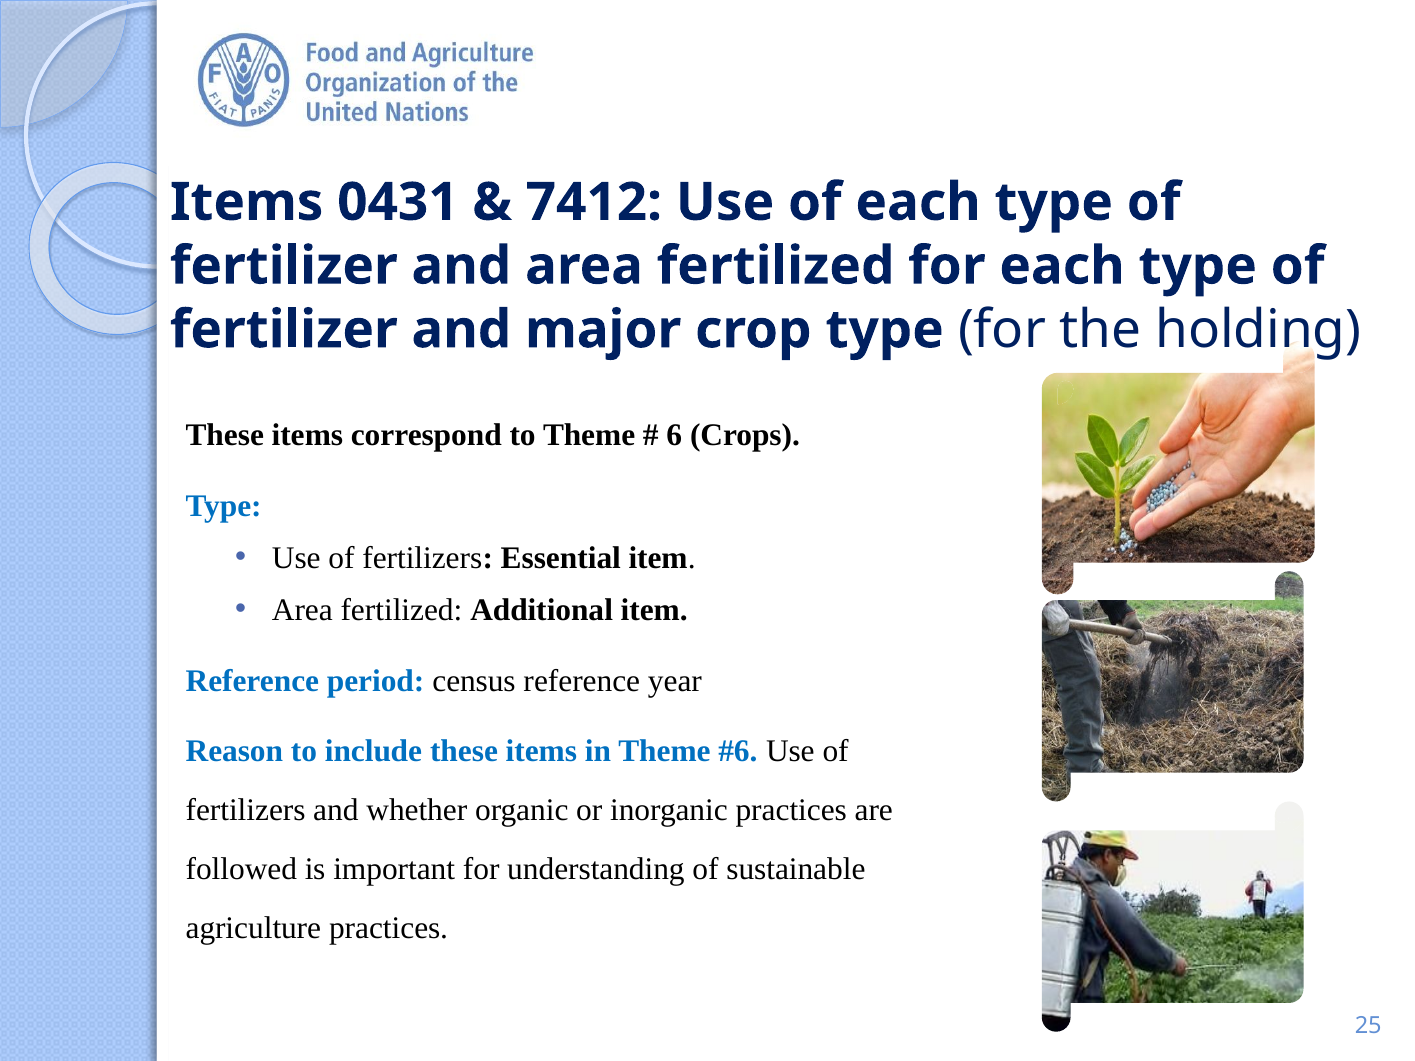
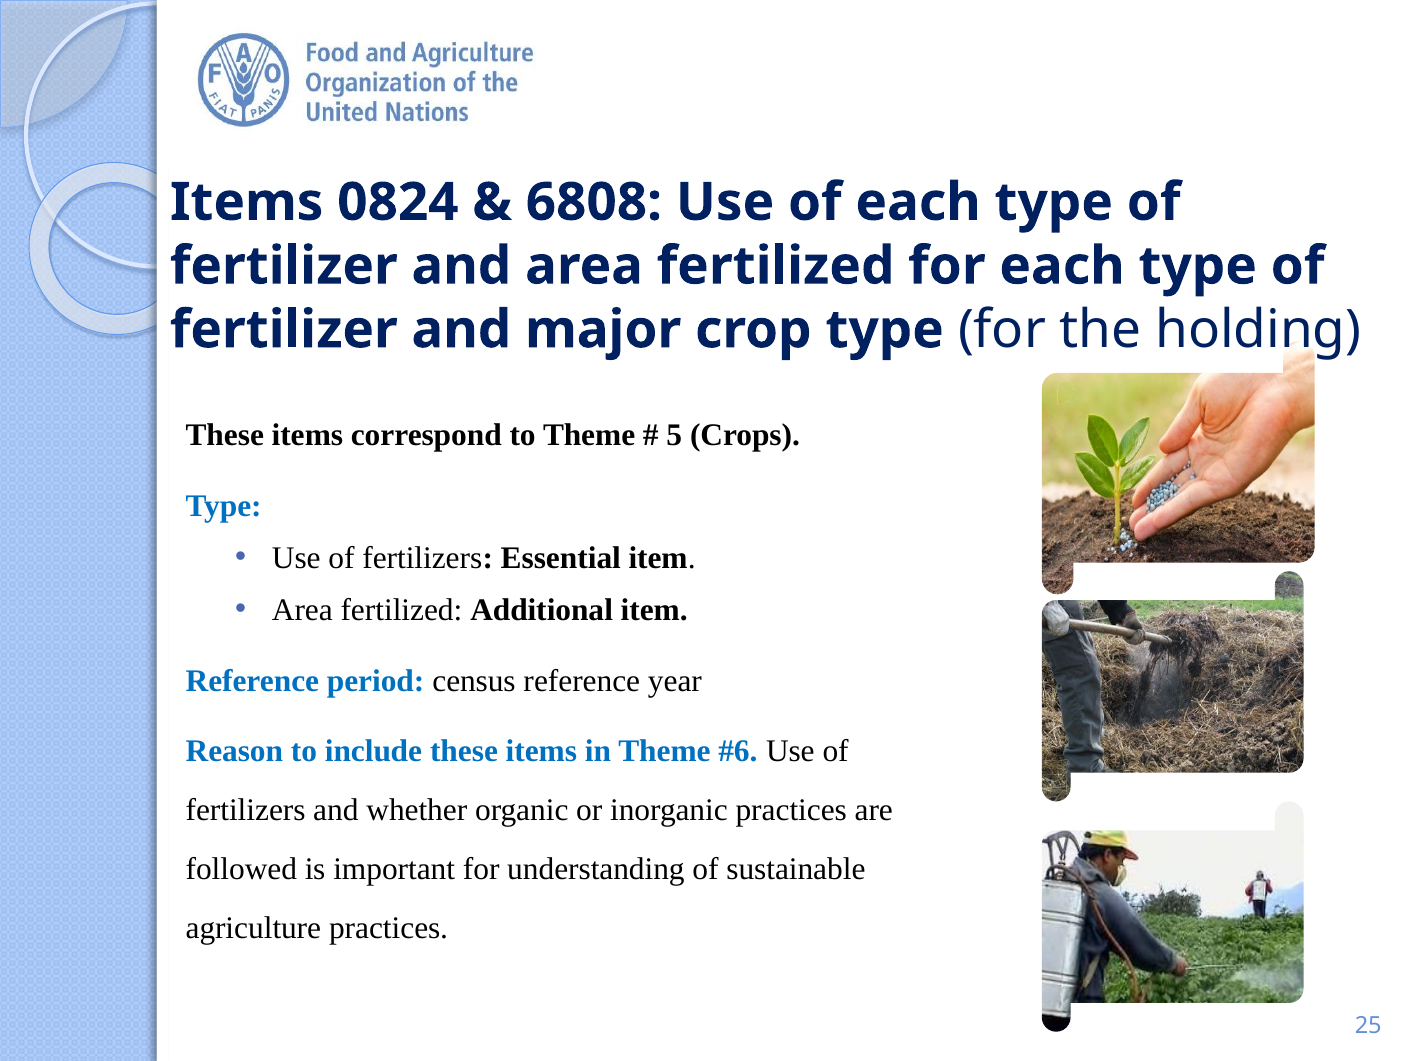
0431: 0431 -> 0824 (398, 202)
7412: 7412 -> 6808 (594, 202)
6: 6 -> 5 (674, 435)
